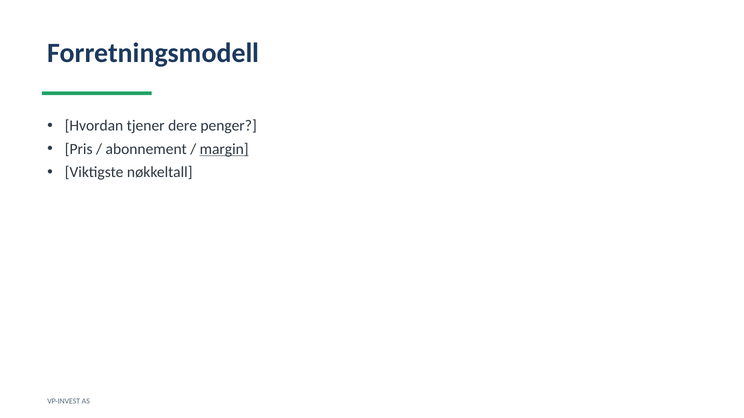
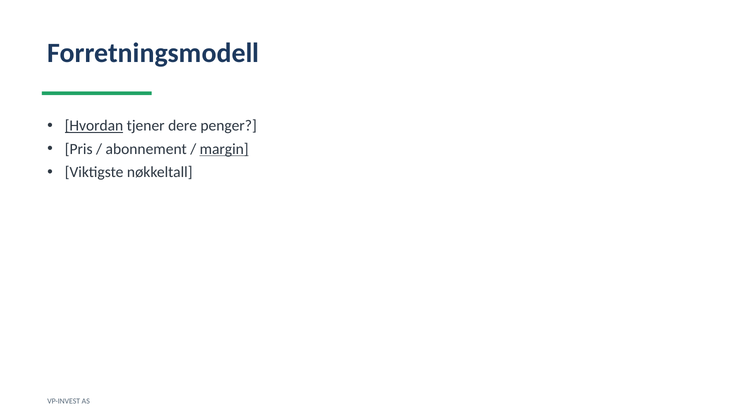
Hvordan underline: none -> present (94, 126)
